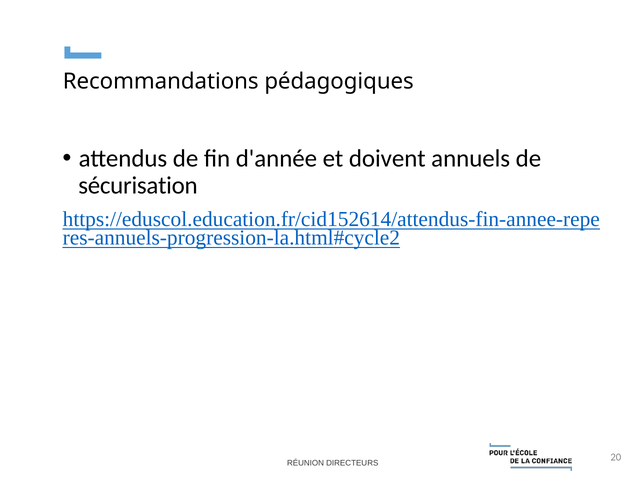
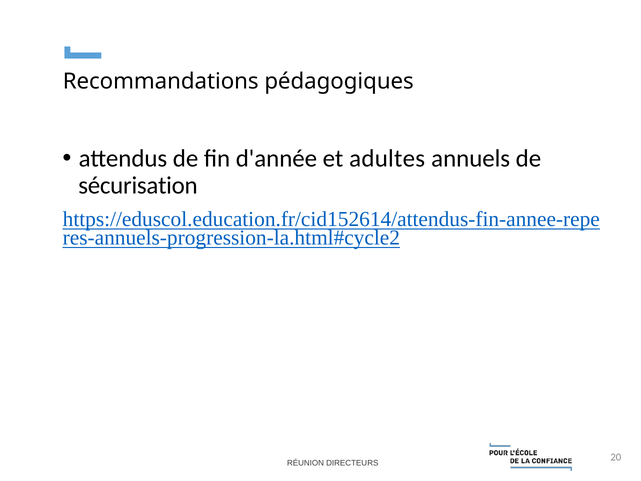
doivent: doivent -> adultes (387, 158)
